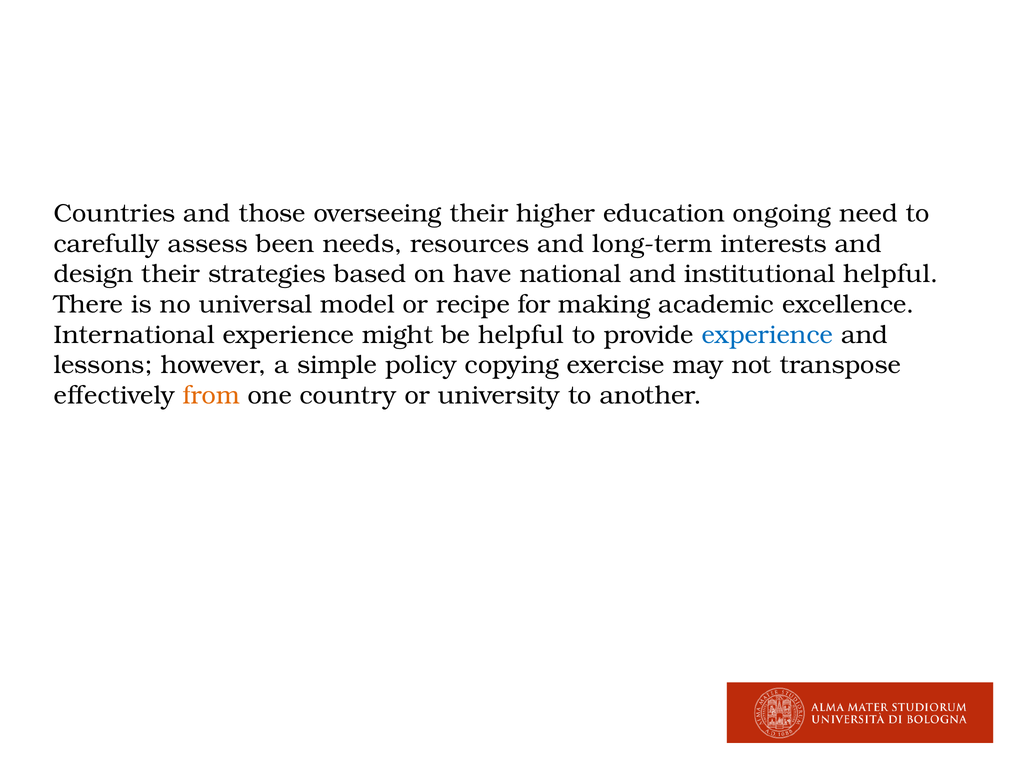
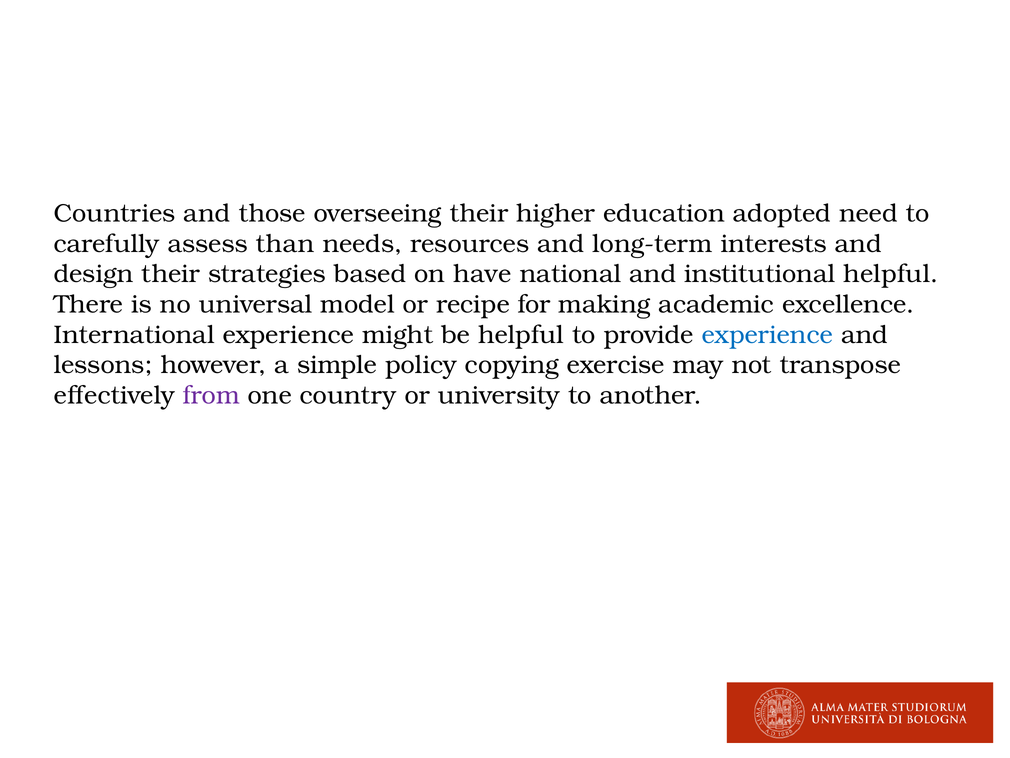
ongoing: ongoing -> adopted (782, 213)
been: been -> than (285, 244)
from colour: orange -> purple (211, 395)
